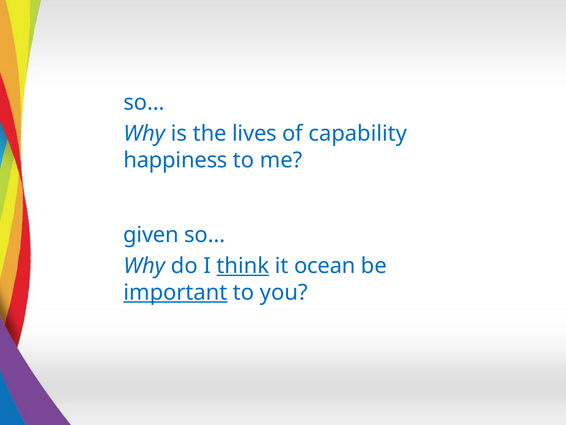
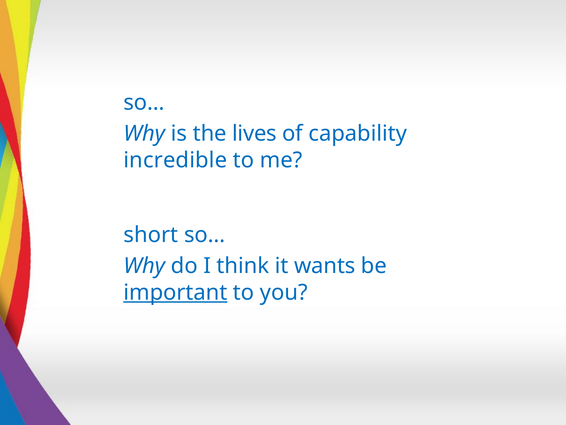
happiness: happiness -> incredible (175, 160)
given: given -> short (151, 234)
think underline: present -> none (243, 266)
ocean: ocean -> wants (325, 266)
